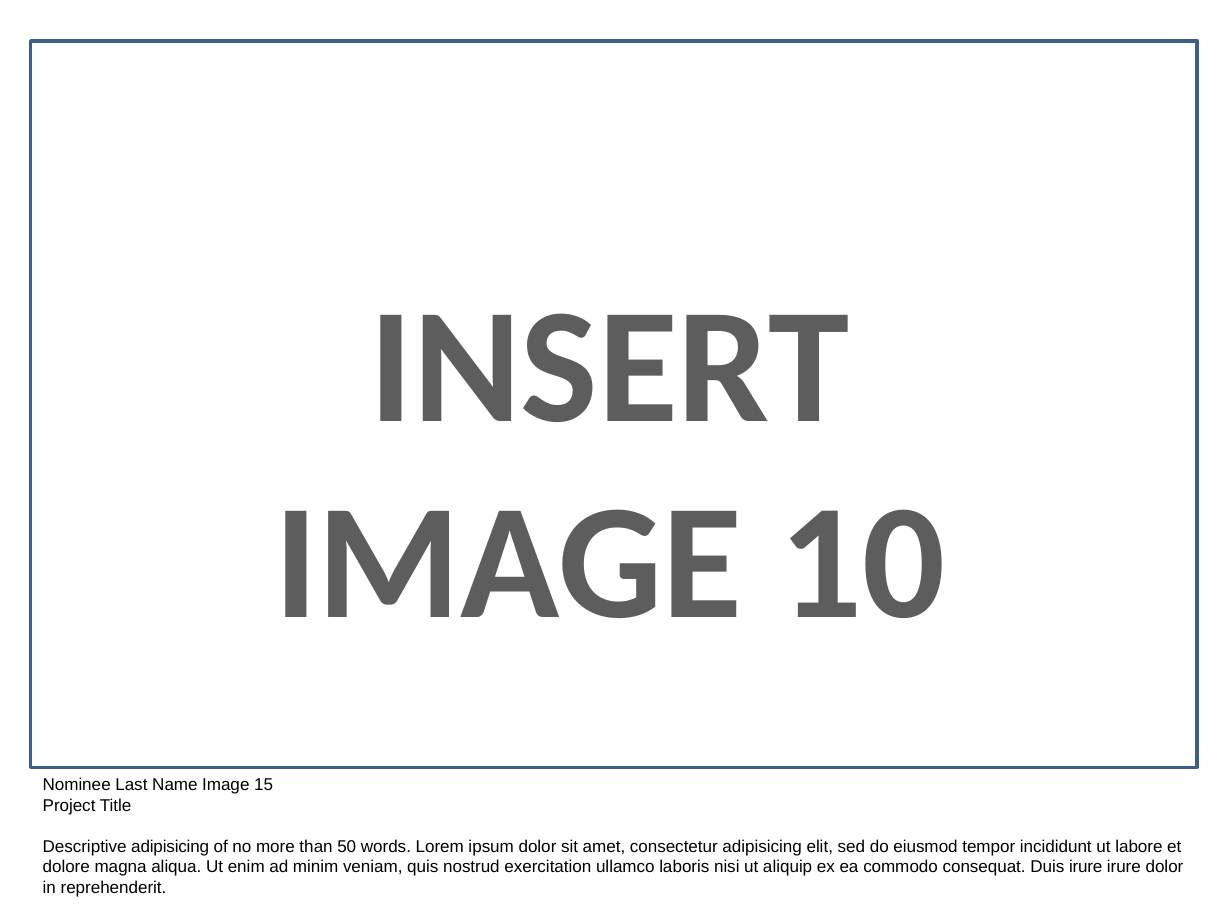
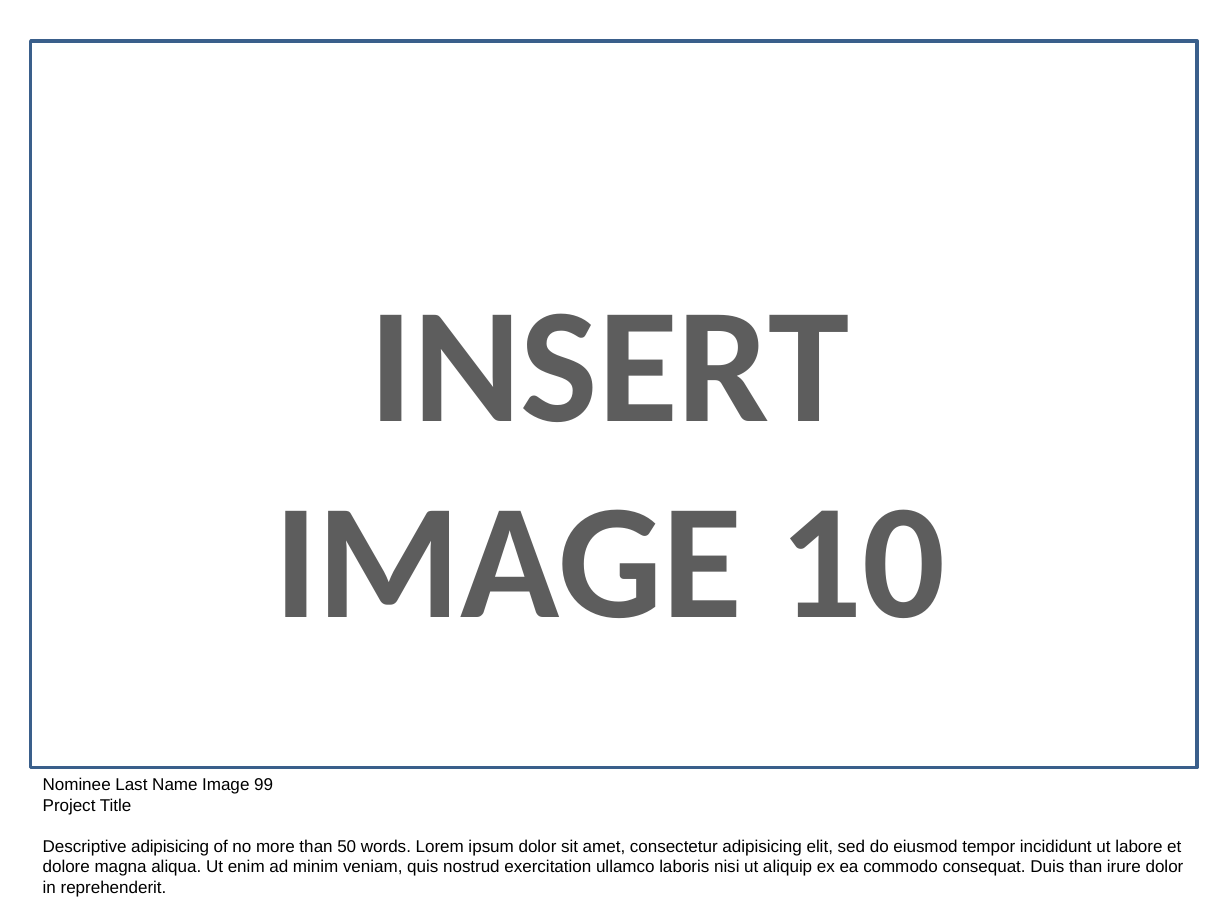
15: 15 -> 99 (264, 785)
Duis irure: irure -> than (1086, 867)
